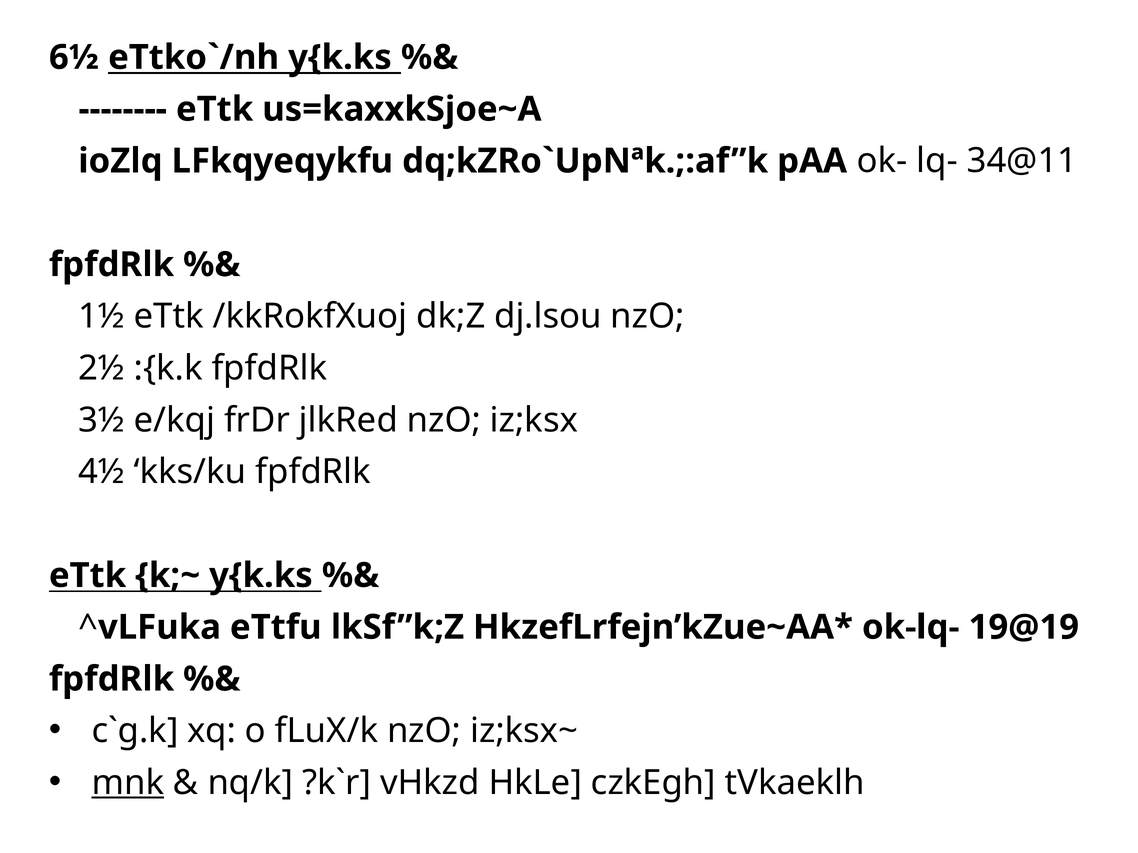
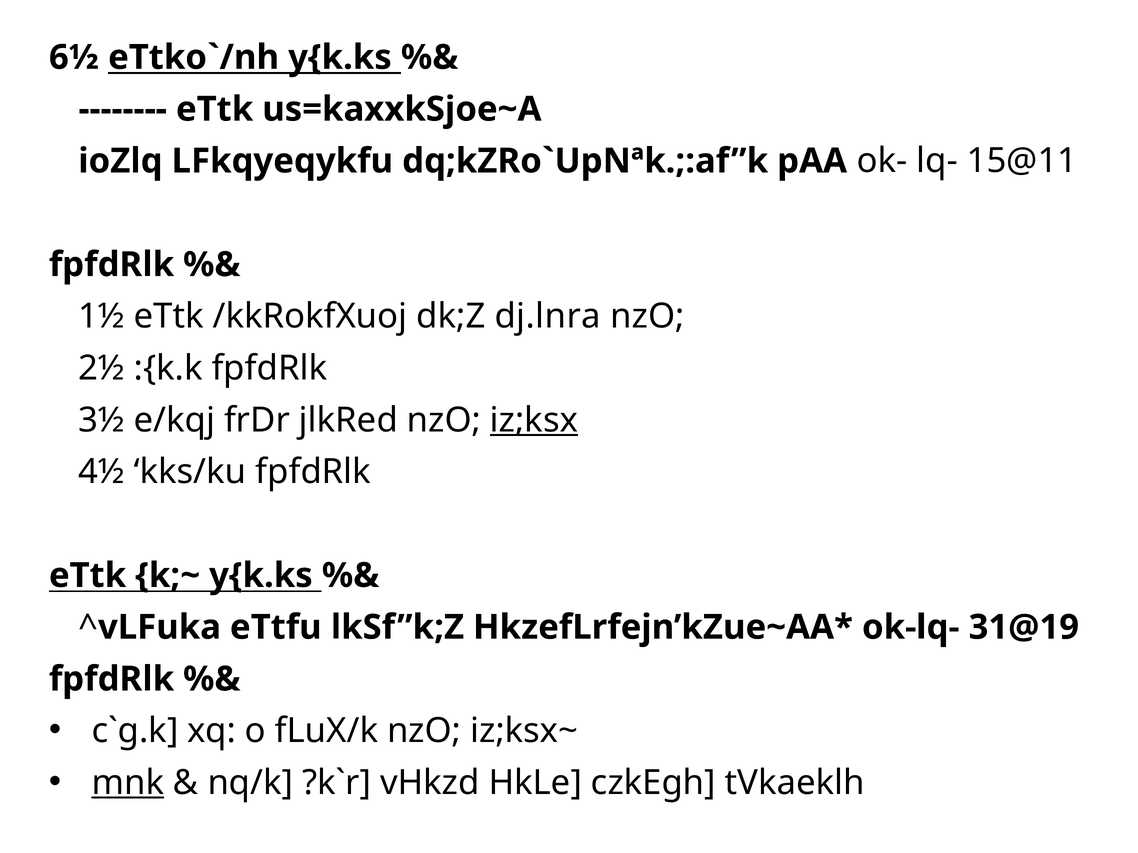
34@11: 34@11 -> 15@11 (1022, 161)
dj.lsou: dj.lsou -> dj.lnra (548, 317)
iz;ksx underline: none -> present (534, 420)
19@19: 19@19 -> 31@19 (1024, 628)
